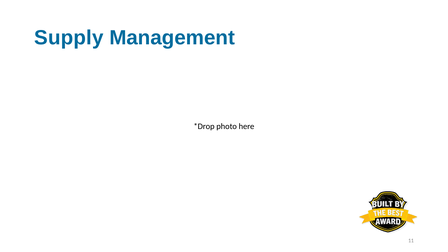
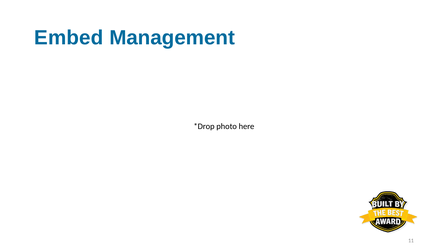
Supply: Supply -> Embed (69, 38)
